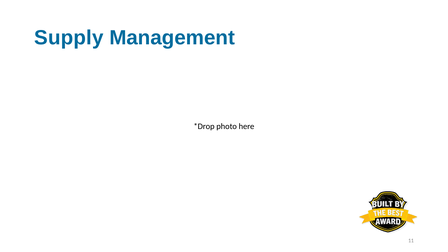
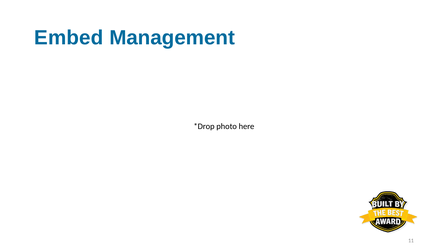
Supply: Supply -> Embed (69, 38)
